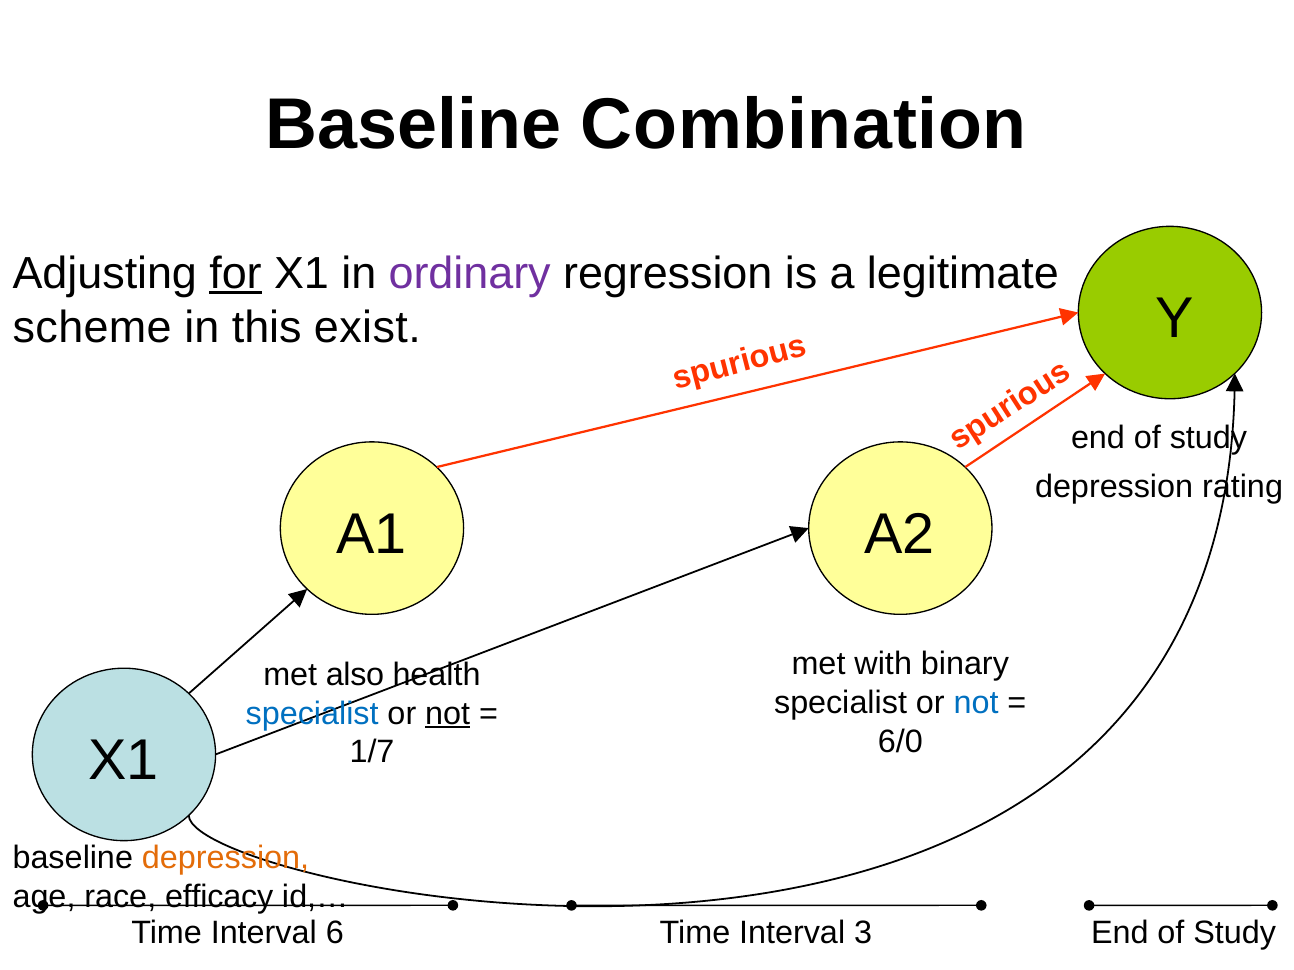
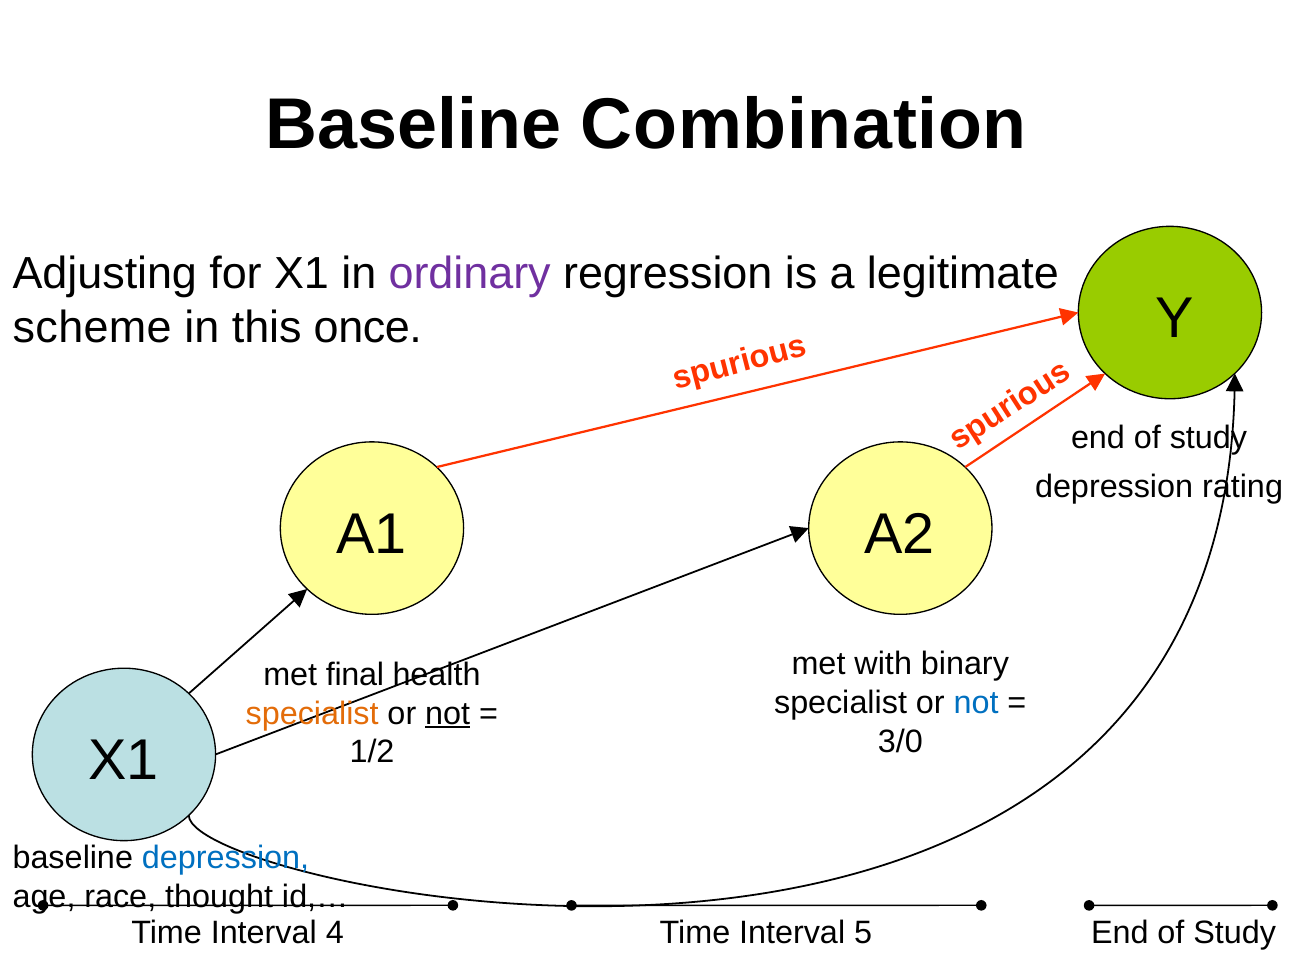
for underline: present -> none (236, 274)
exist: exist -> once (368, 328)
also: also -> final (355, 675)
specialist colour: blue -> orange (312, 714)
6/0: 6/0 -> 3/0 (900, 742)
1/7: 1/7 -> 1/2 (372, 753)
depression colour: orange -> blue (226, 858)
efficacy: efficacy -> thought (219, 897)
6: 6 -> 4 (335, 934)
3: 3 -> 5 (863, 934)
